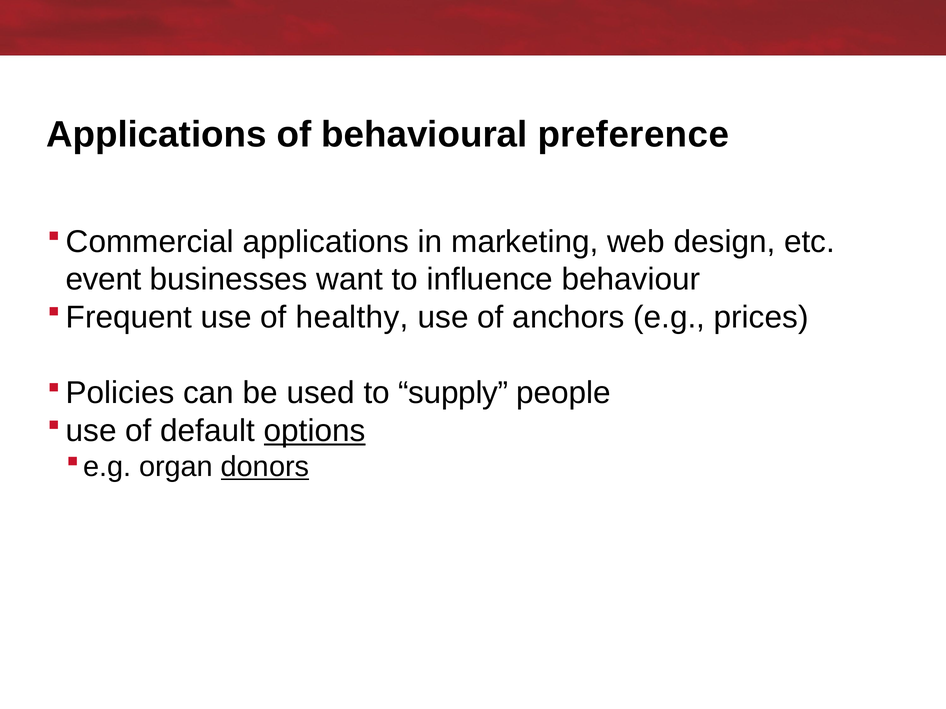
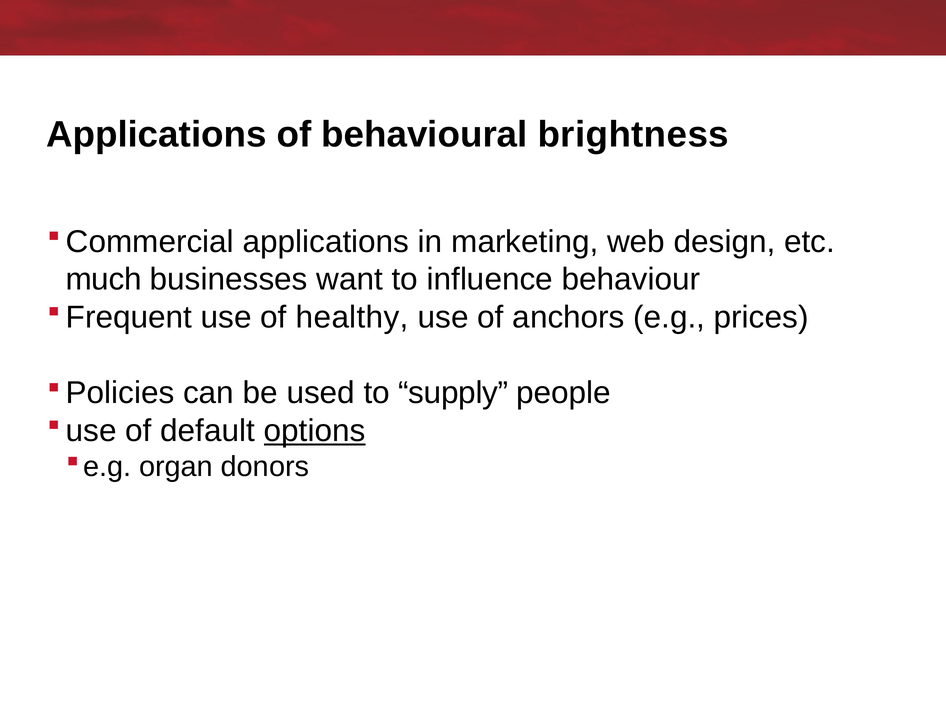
preference: preference -> brightness (633, 135)
event: event -> much (104, 280)
donors underline: present -> none (265, 467)
